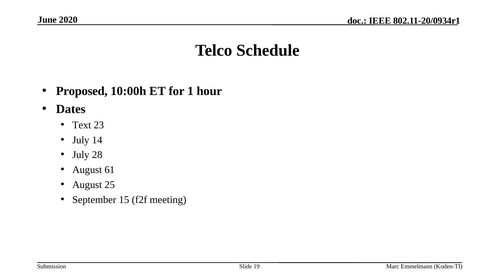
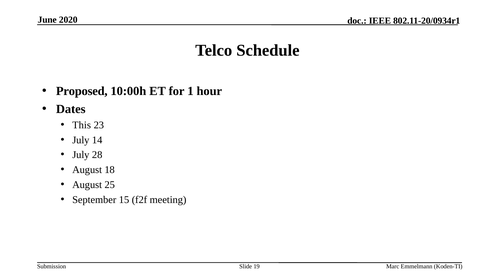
Text: Text -> This (82, 125)
61: 61 -> 18 (110, 170)
